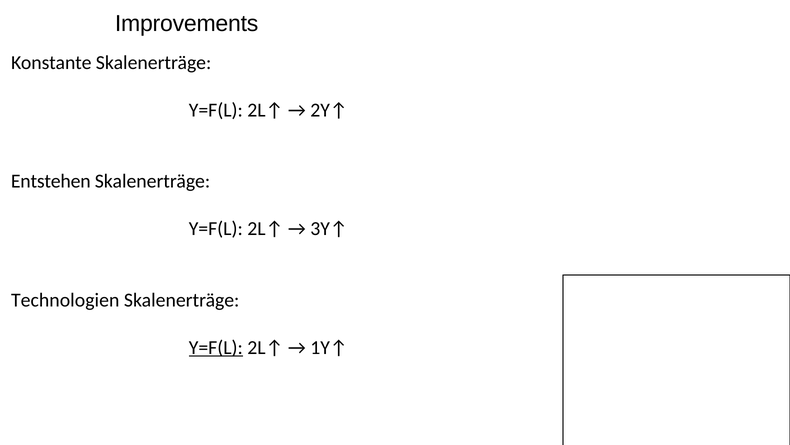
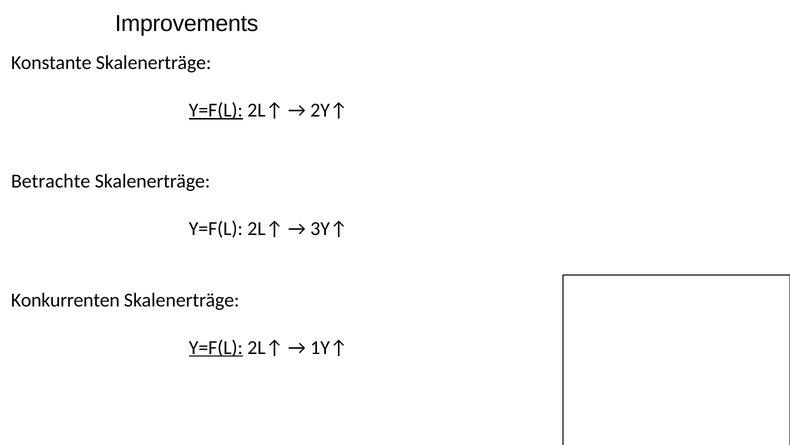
Y=F(L underline: none -> present (216, 110)
Entstehen: Entstehen -> Betrachte (51, 181)
Technologien: Technologien -> Konkurrenten (65, 300)
